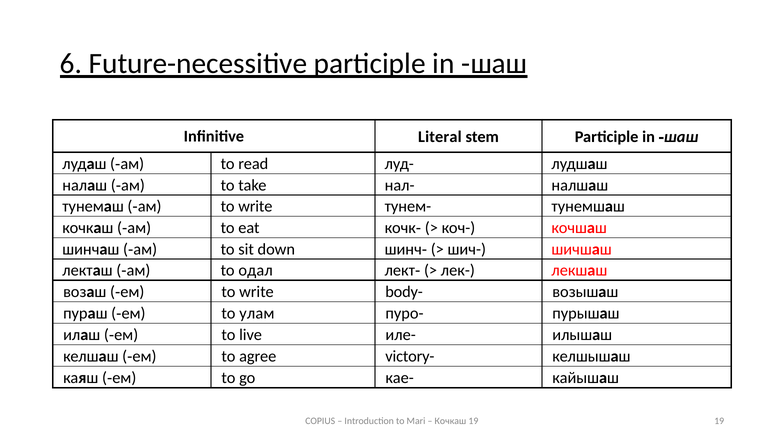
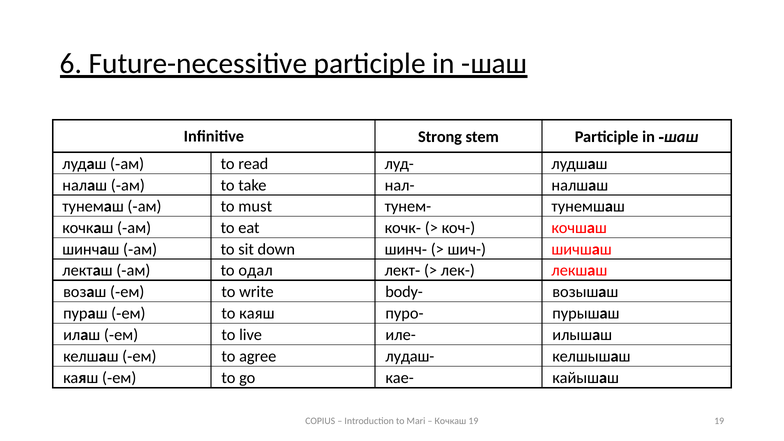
Literal: Literal -> Strong (440, 137)
write: write -> must (255, 207)
to улам: улам -> каяш (257, 314)
victory-: victory- -> лудаш- (410, 356)
